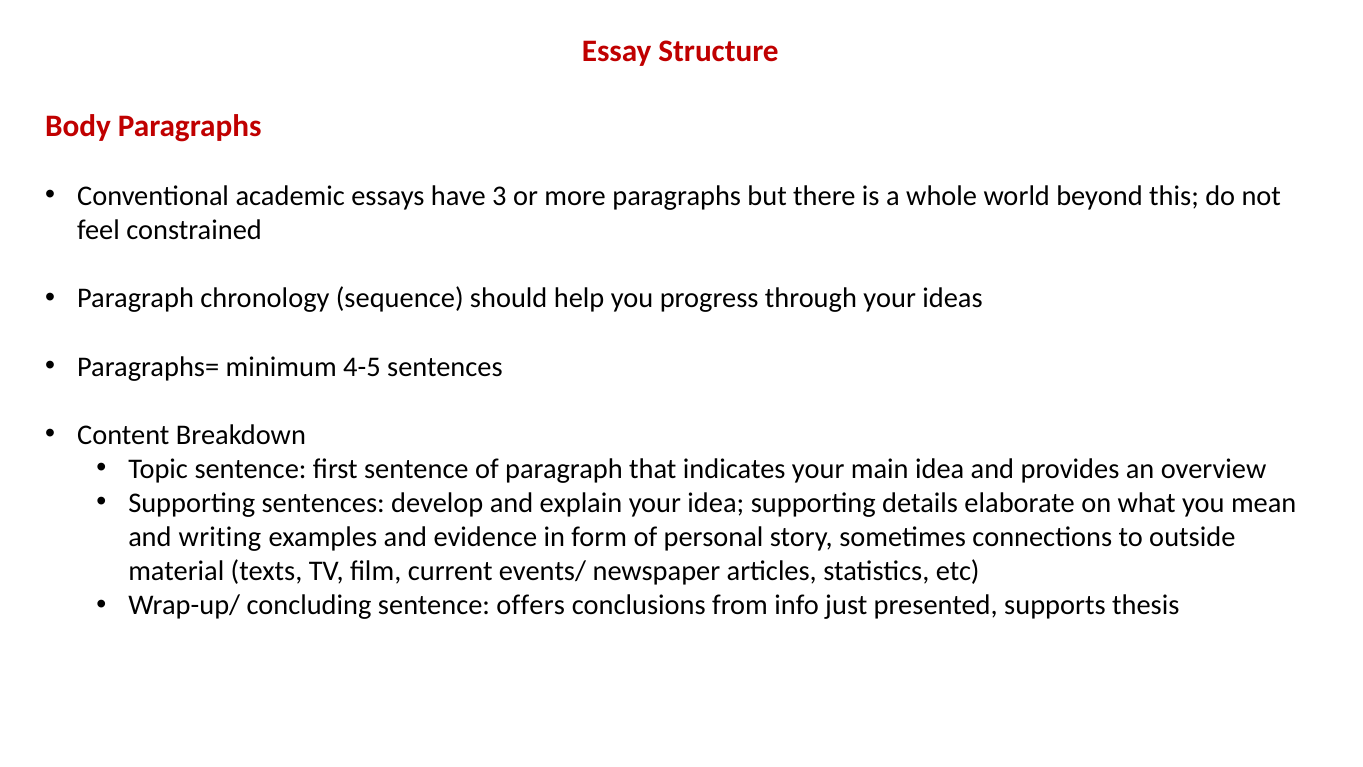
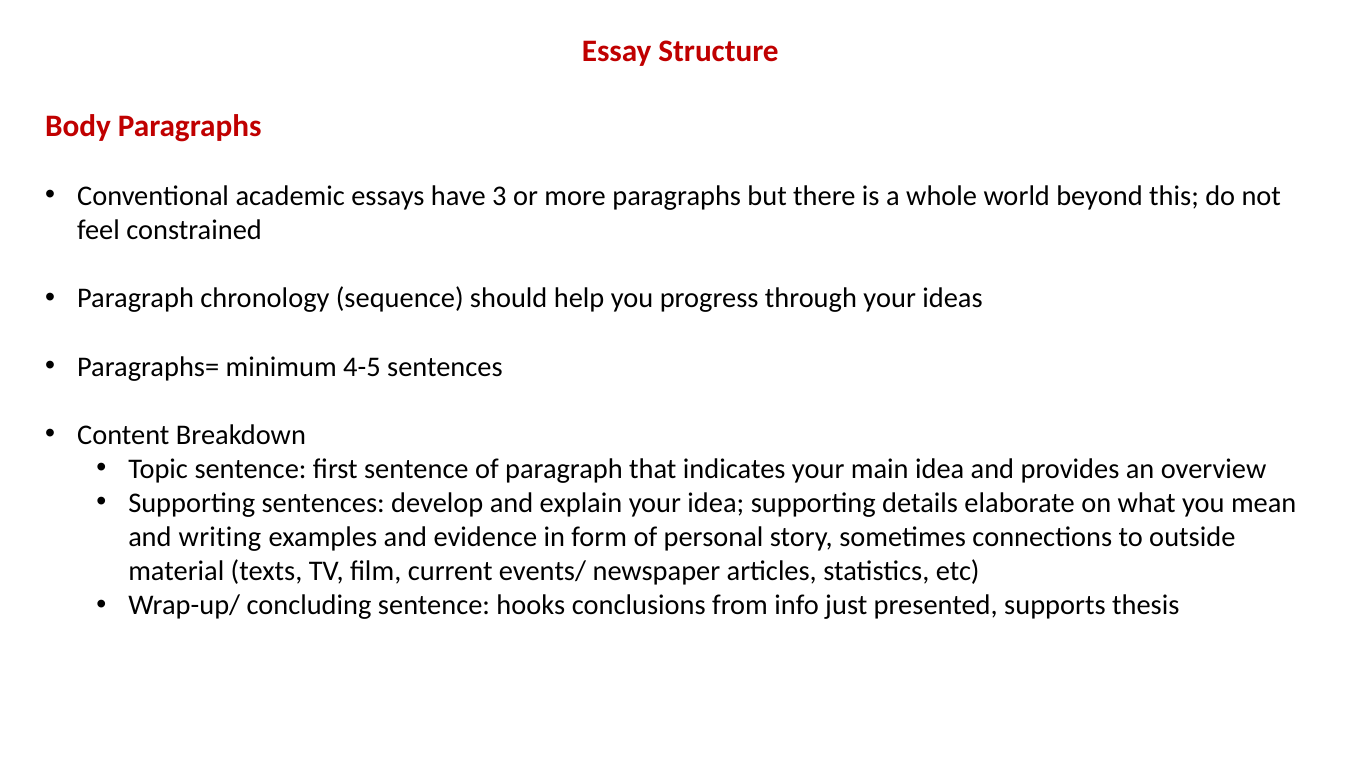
offers: offers -> hooks (531, 605)
